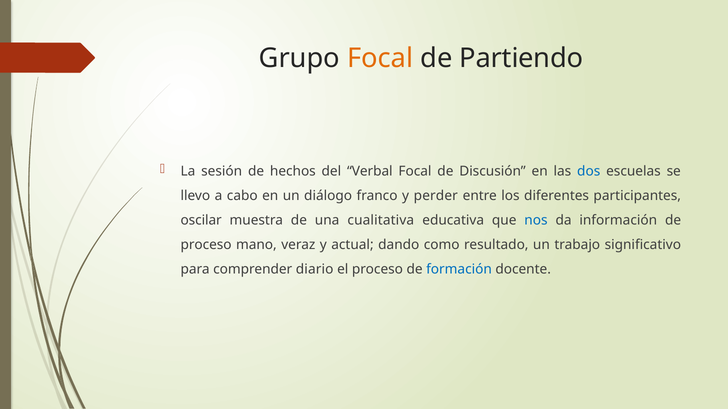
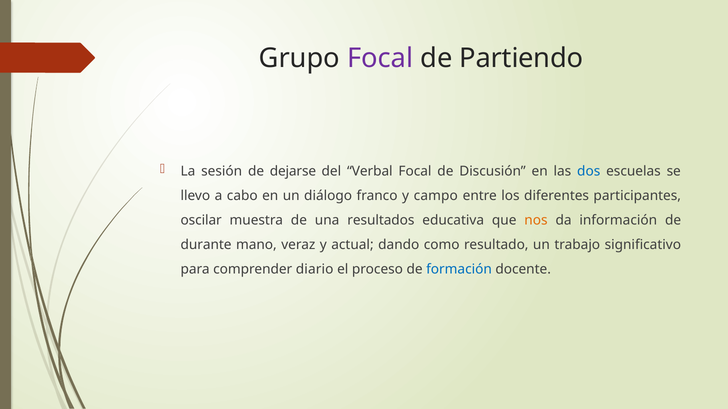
Focal colour: orange -> purple (380, 58)
hechos: hechos -> dejarse (293, 171)
perder: perder -> campo (436, 196)
cualitativa: cualitativa -> resultados (381, 221)
nos colour: blue -> orange (536, 221)
proceso: proceso -> durante (206, 245)
